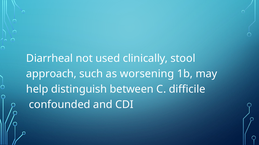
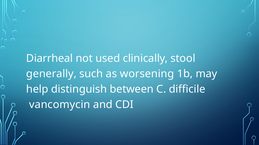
approach: approach -> generally (51, 74)
confounded: confounded -> vancomycin (60, 105)
